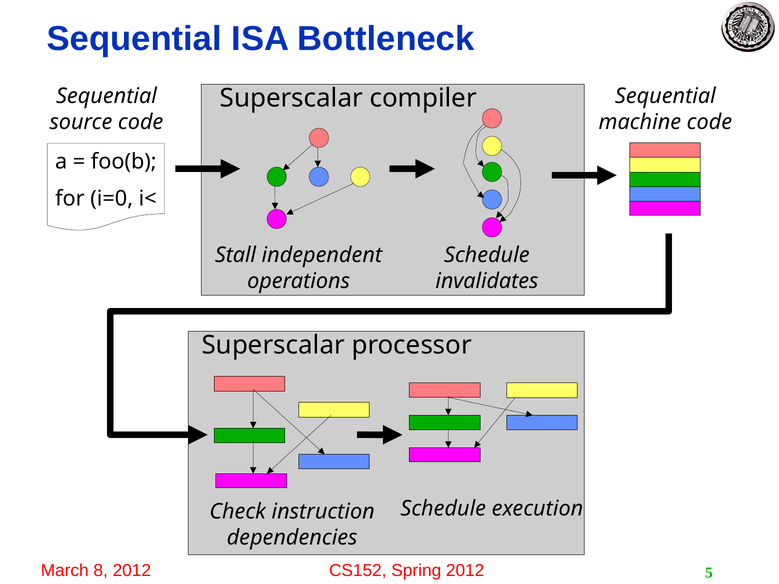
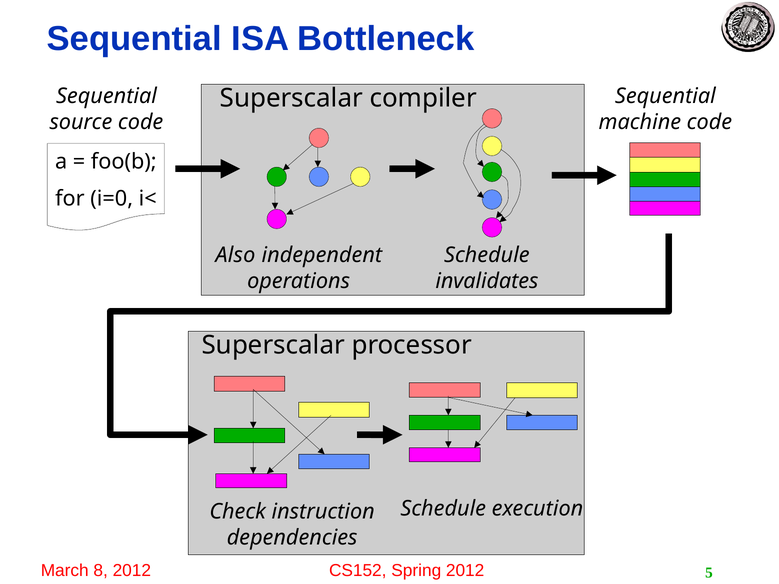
Stall: Stall -> Also (235, 255)
